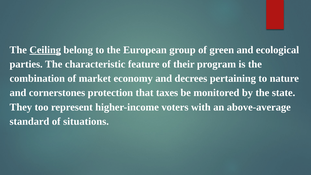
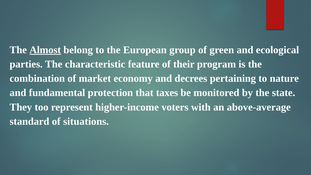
Ceiling: Ceiling -> Almost (45, 50)
cornerstones: cornerstones -> fundamental (57, 93)
